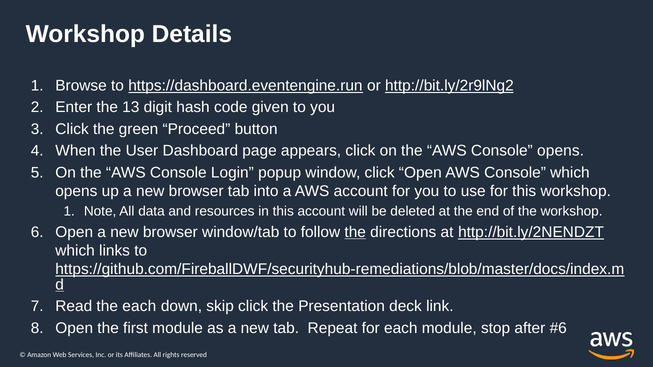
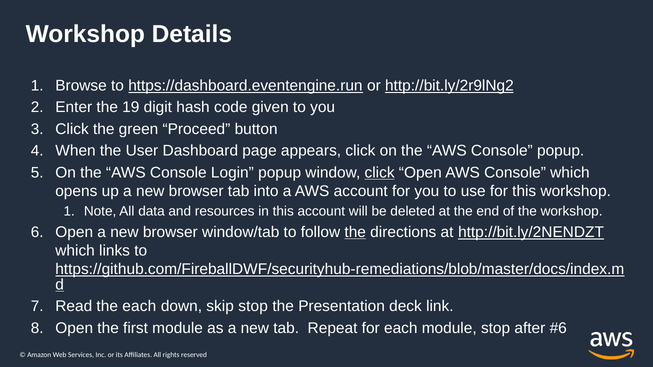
13: 13 -> 19 (131, 107)
Console opens: opens -> popup (561, 151)
click underline: none -> present (380, 173)
skip click: click -> stop (253, 307)
